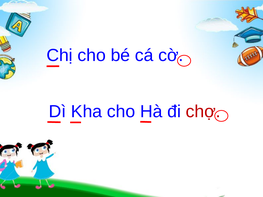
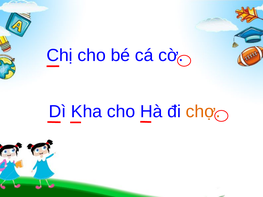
chợ colour: red -> orange (203, 112)
